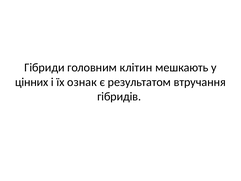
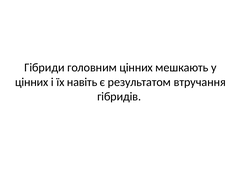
головним клітин: клітин -> цінних (136, 67)
ознак: ознак -> навіть (82, 82)
